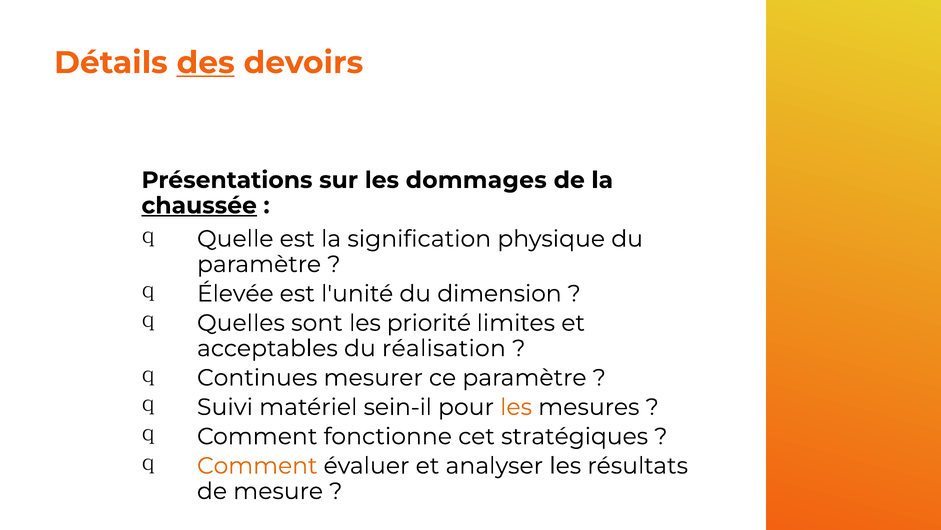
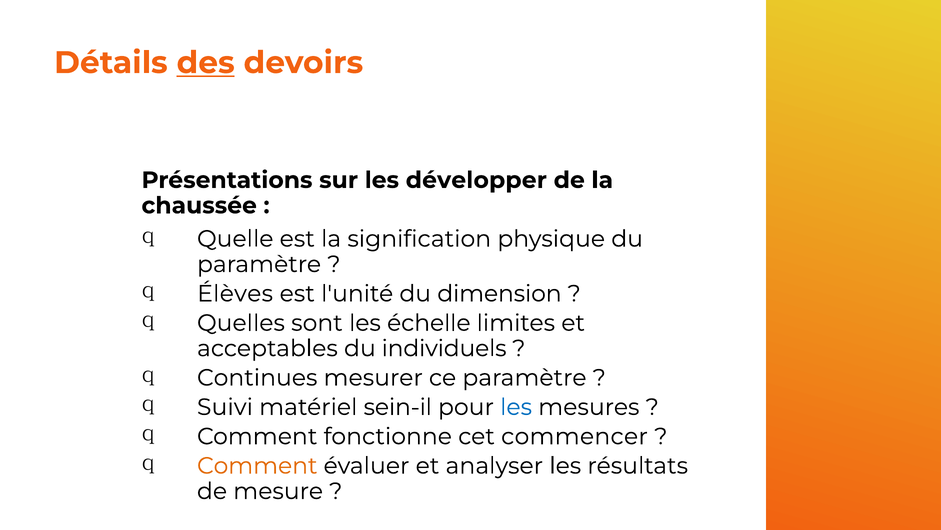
dommages: dommages -> développer (476, 180)
chaussée underline: present -> none (199, 205)
Élevée: Élevée -> Élèves (235, 293)
priorité: priorité -> échelle (429, 323)
réalisation: réalisation -> individuels (444, 348)
les colour: orange -> blue (516, 407)
stratégiques: stratégiques -> commencer (574, 436)
